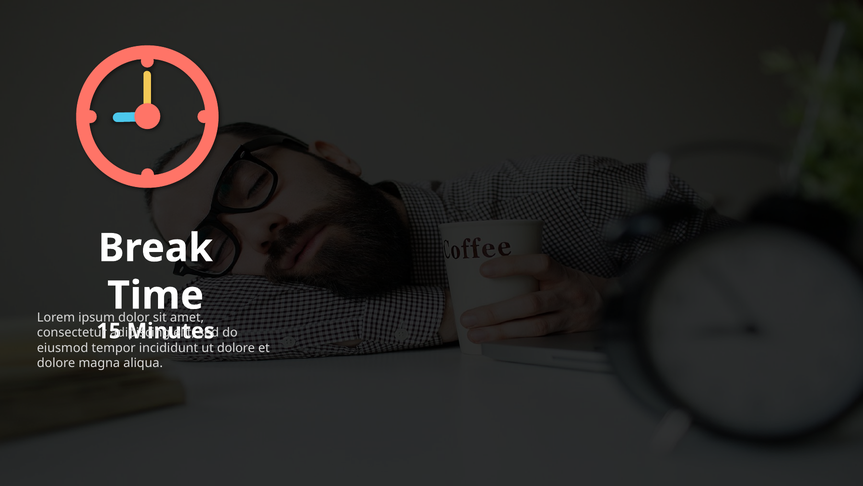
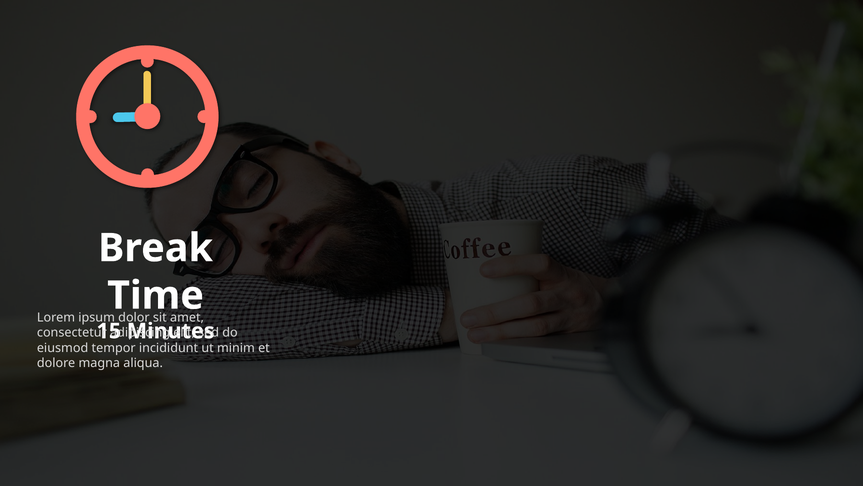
dolore: dolore -> minim (236, 348)
